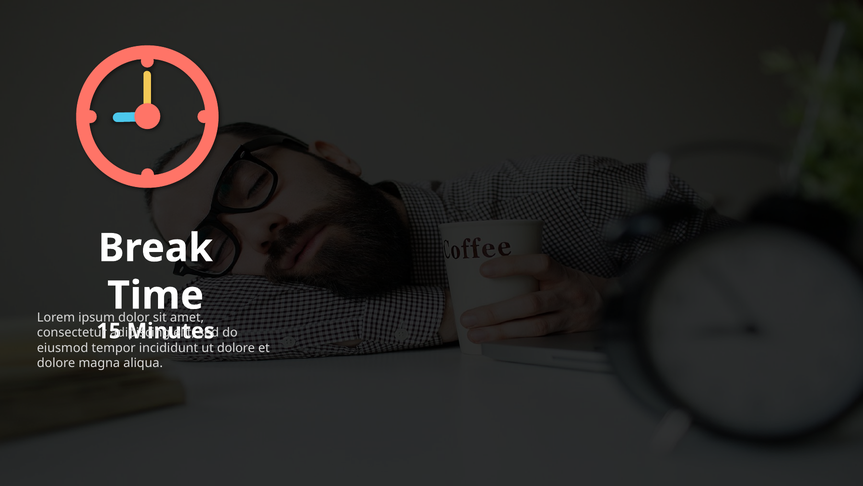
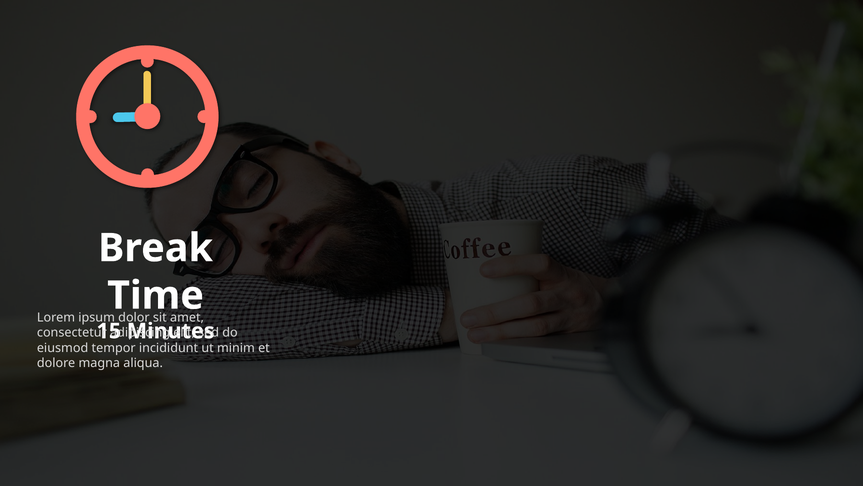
dolore: dolore -> minim (236, 348)
